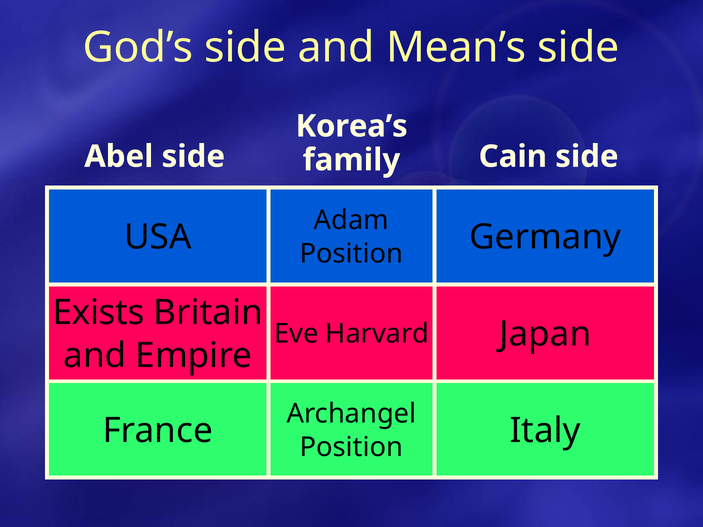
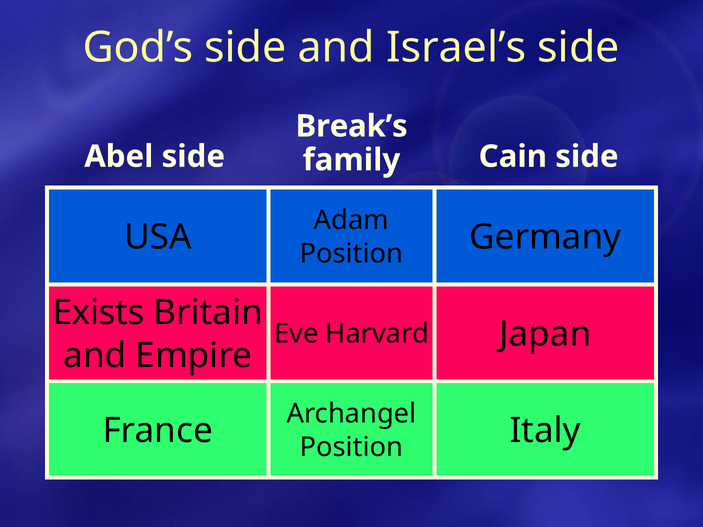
Mean’s: Mean’s -> Israel’s (456, 48)
Korea’s: Korea’s -> Break’s (352, 126)
